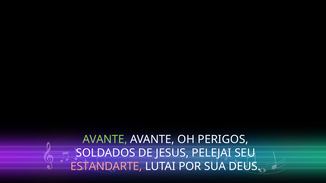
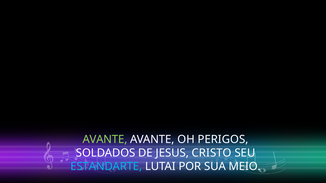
PELEJAI: PELEJAI -> CRISTO (212, 153)
ESTANDARTE colour: pink -> light blue (106, 167)
DEUS: DEUS -> MEIO (245, 167)
